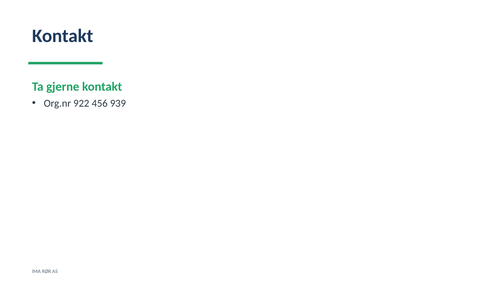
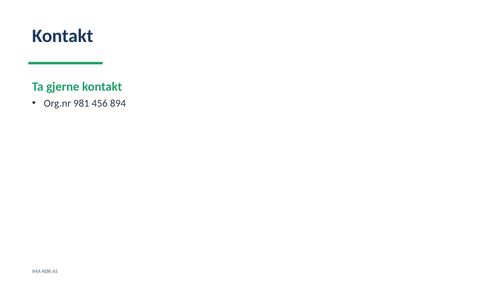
922: 922 -> 981 (81, 103)
939: 939 -> 894 (118, 103)
